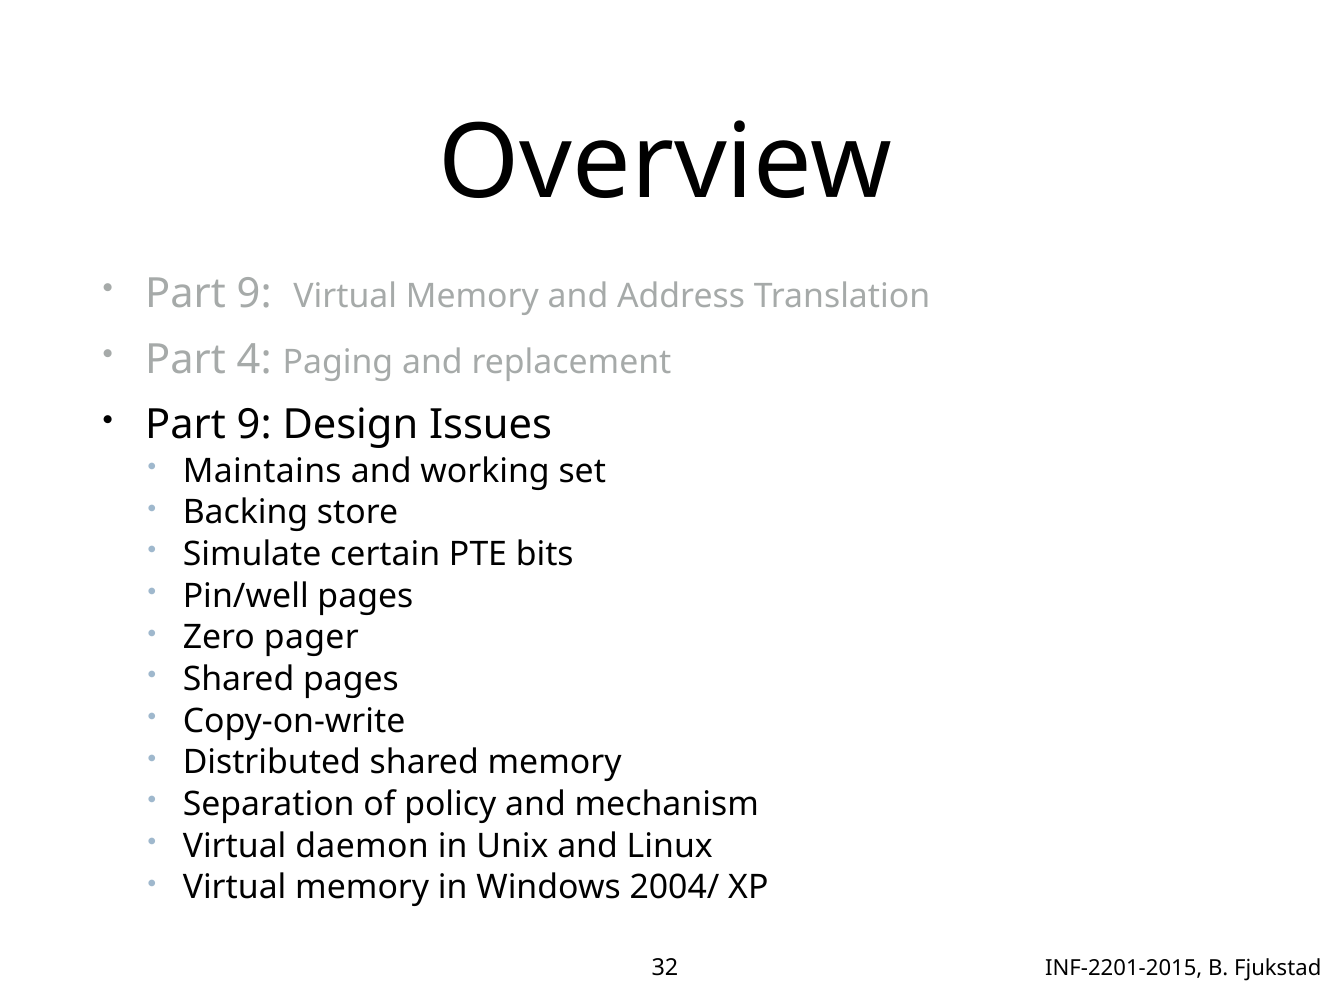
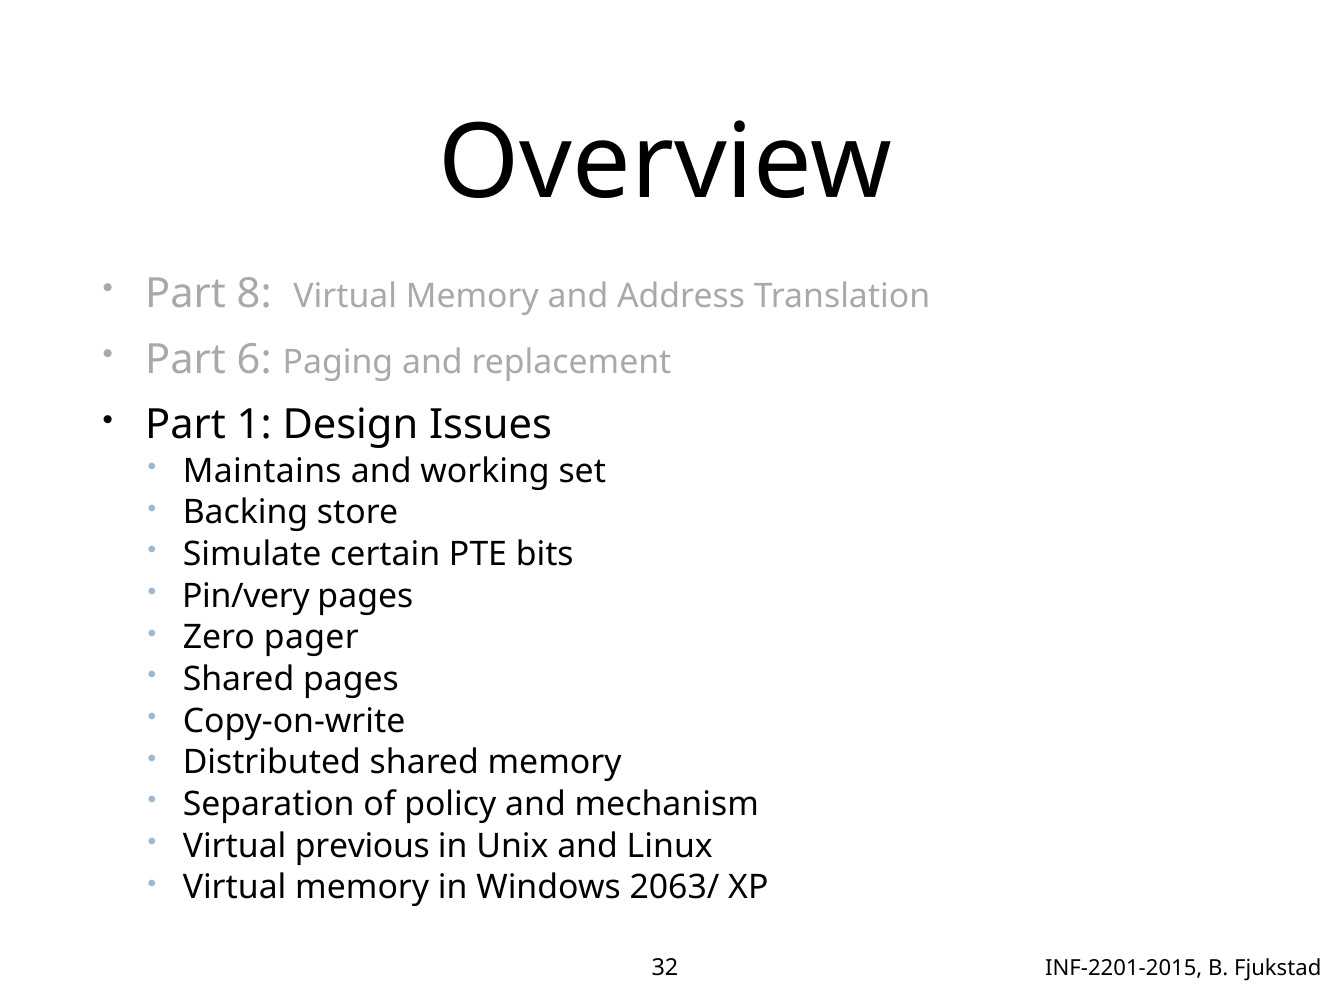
9: 9 -> 8 (254, 294)
4: 4 -> 6 (254, 360)
9: 9 -> 1 (254, 425)
Pin/well: Pin/well -> Pin/very (246, 596)
daemon: daemon -> previous (362, 846)
2004/: 2004/ -> 2063/ (675, 888)
